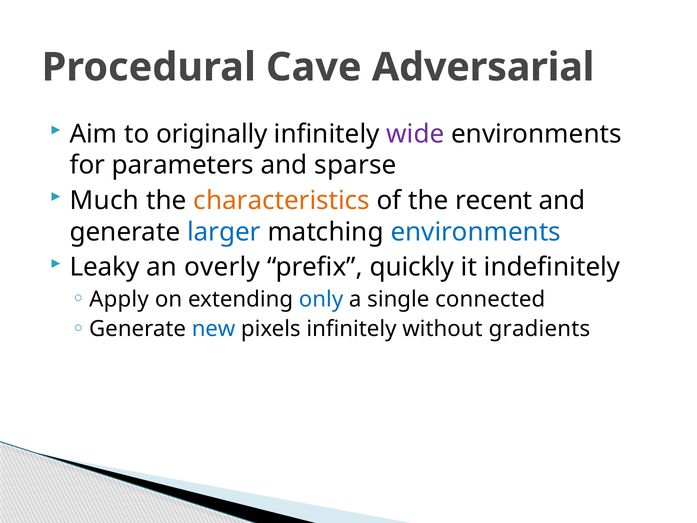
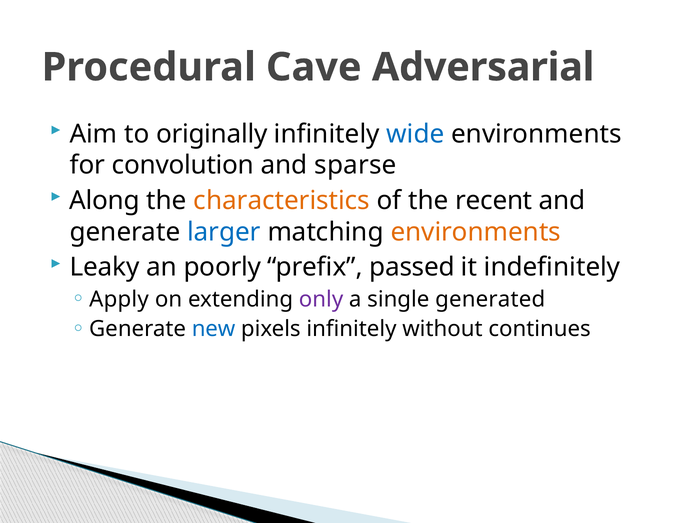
wide colour: purple -> blue (415, 134)
parameters: parameters -> convolution (183, 165)
Much: Much -> Along (105, 201)
environments colour: blue -> orange (476, 232)
overly: overly -> poorly (222, 267)
quickly: quickly -> passed (412, 267)
only colour: blue -> purple (321, 299)
connected: connected -> generated (490, 299)
gradients: gradients -> continues (540, 329)
